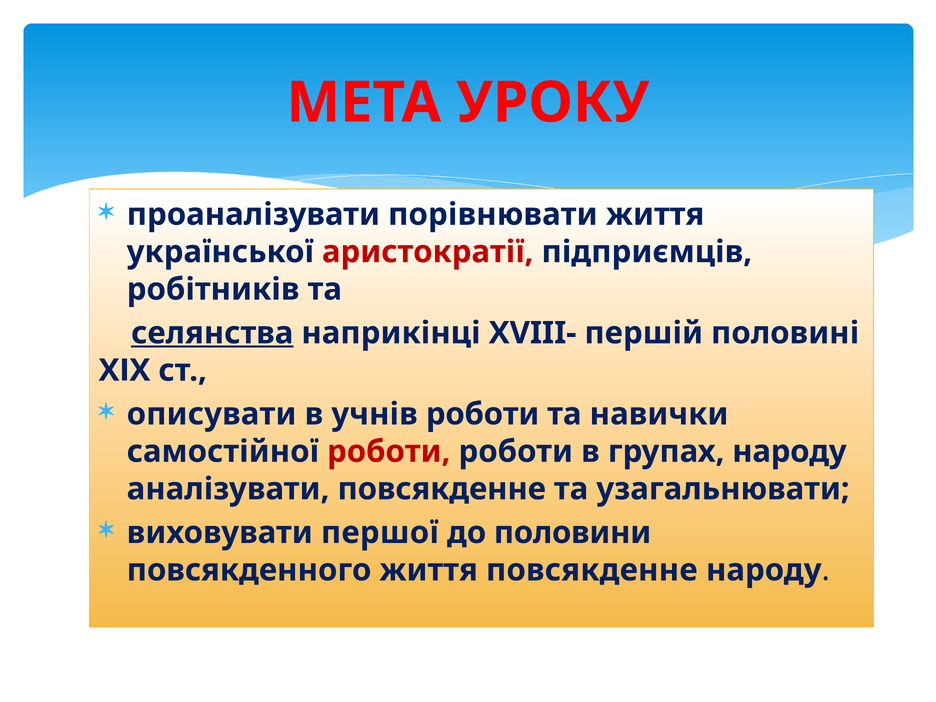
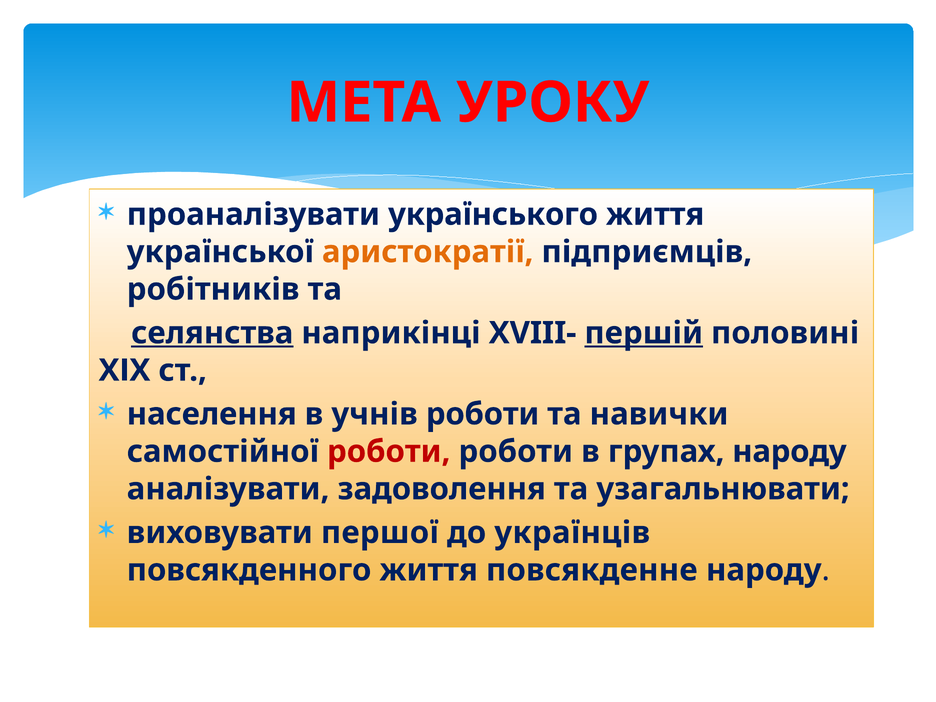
порівнювати: порівнювати -> українського (493, 214)
аристократії colour: red -> orange (428, 252)
першій underline: none -> present (644, 333)
описувати: описувати -> населення (212, 414)
аналізувати повсякденне: повсякденне -> задоволення (442, 489)
половини: половини -> українців (572, 533)
